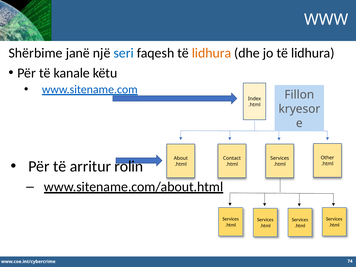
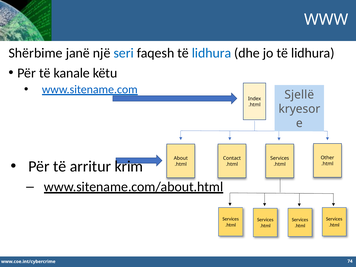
lidhura colour: orange -> blue (212, 53)
Fillon: Fillon -> Sjellë (299, 95)
rolin: rolin -> krim (129, 166)
